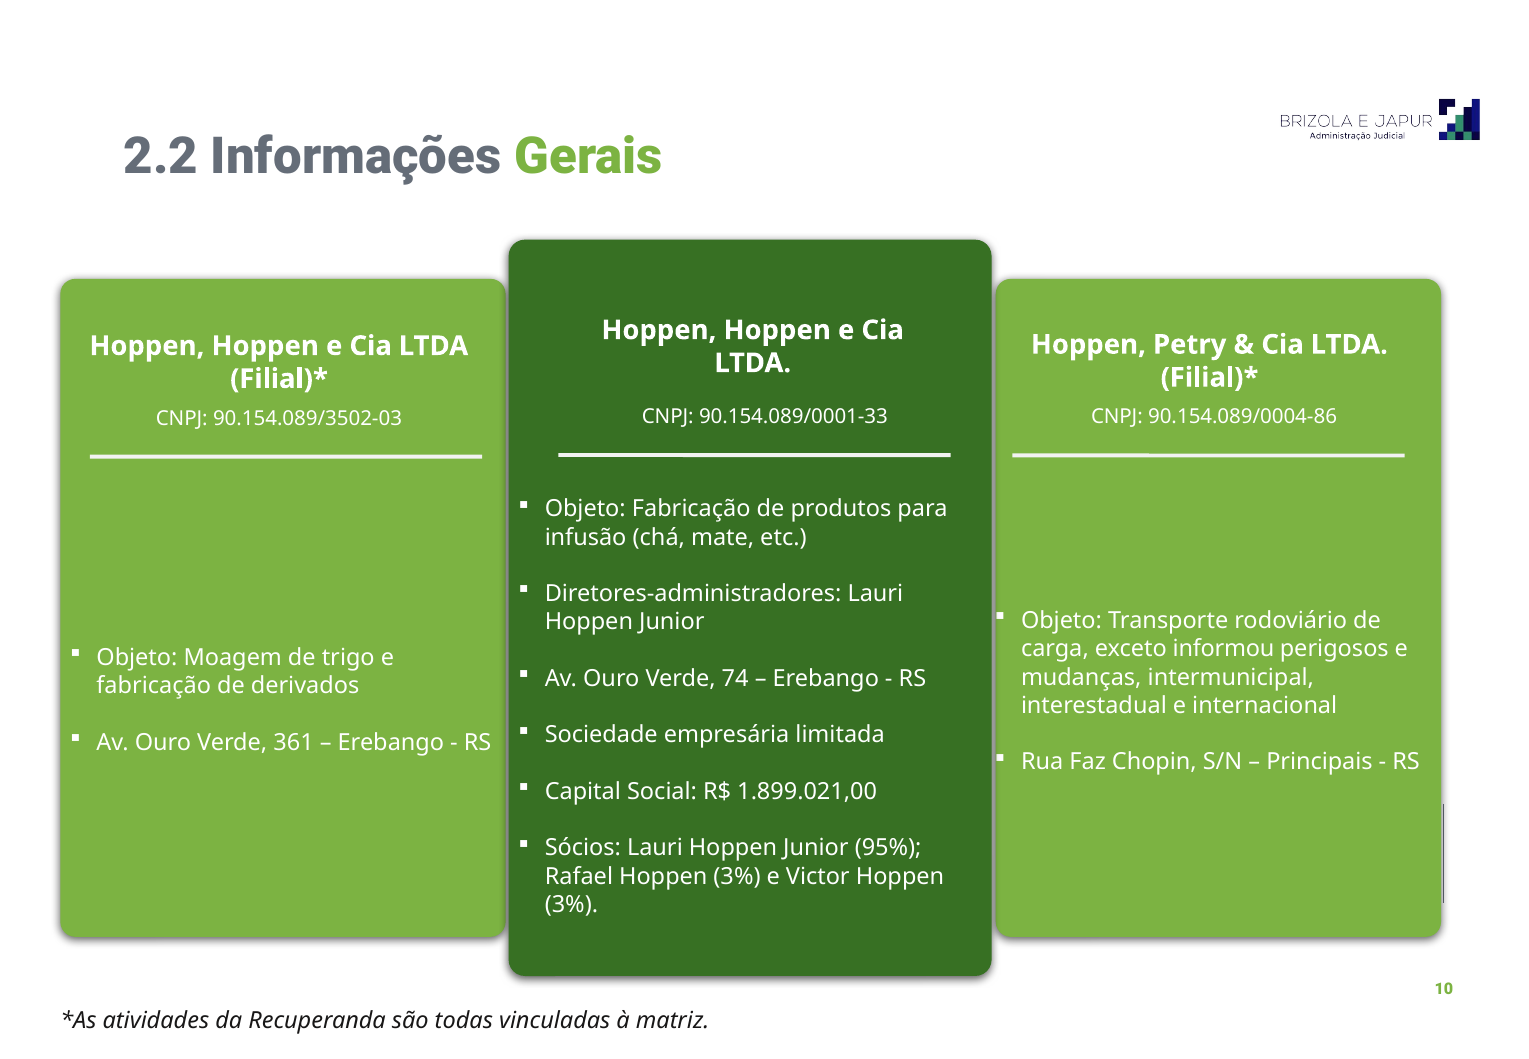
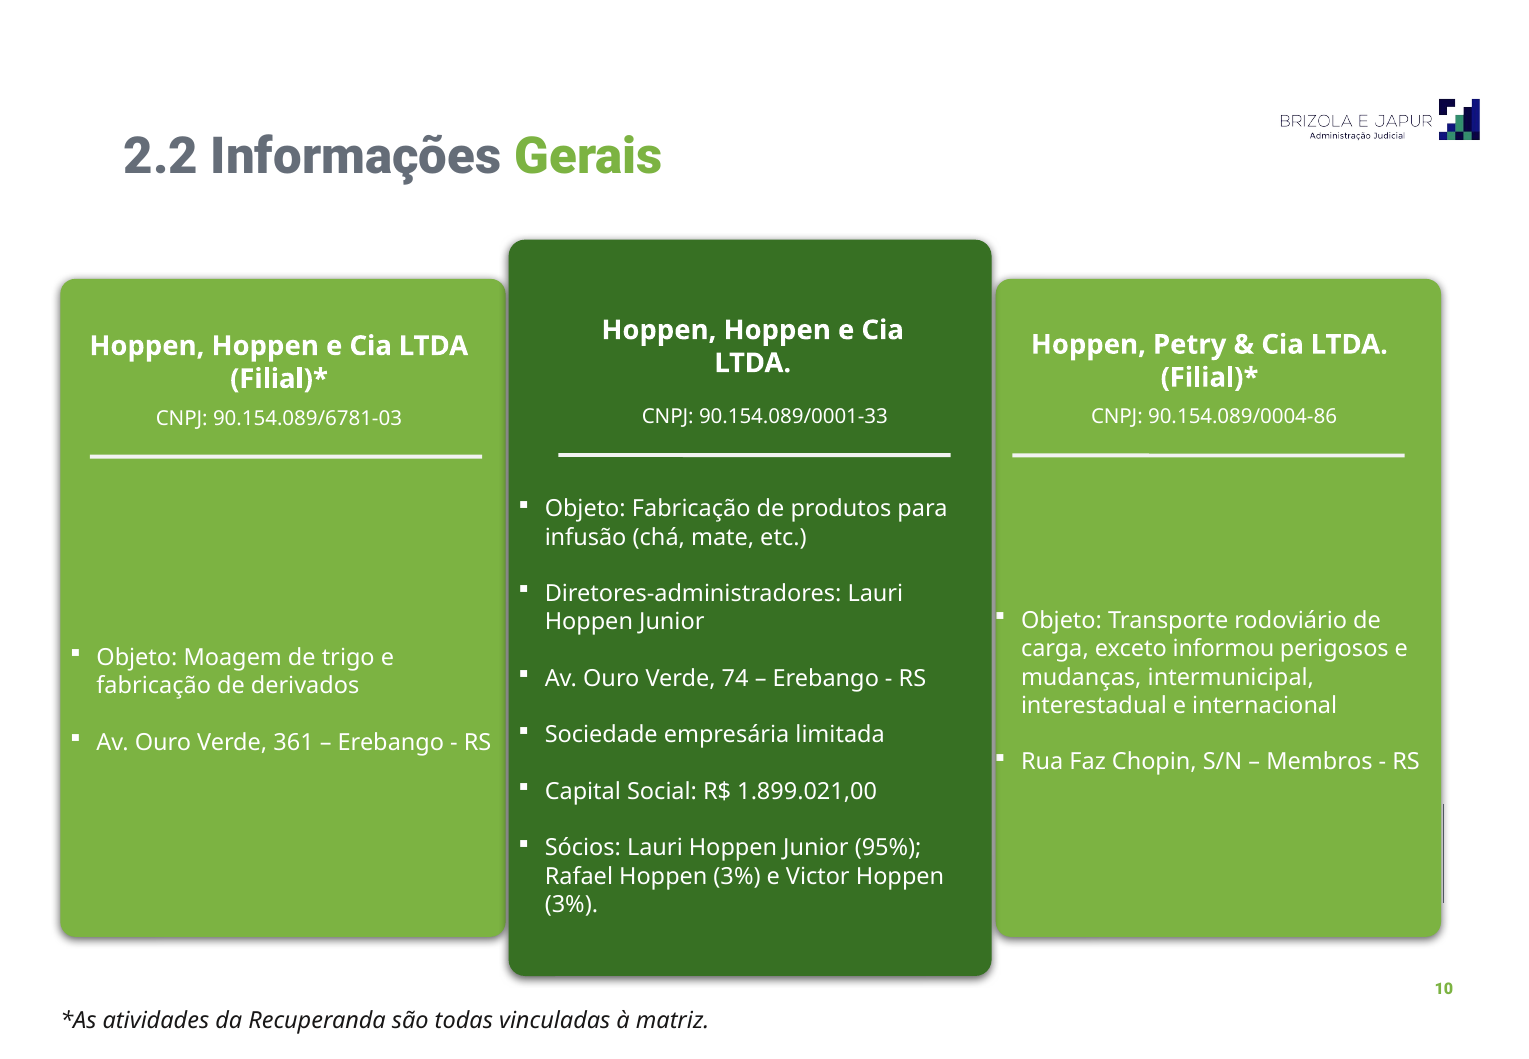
90.154.089/3502-03: 90.154.089/3502-03 -> 90.154.089/6781-03 (308, 419)
Principais: Principais -> Membros (1319, 762)
